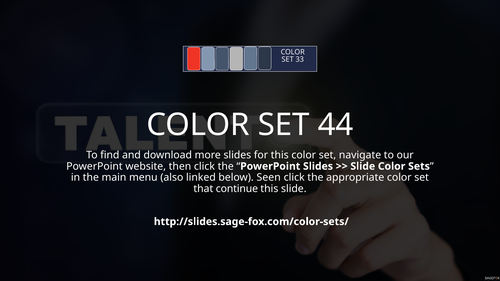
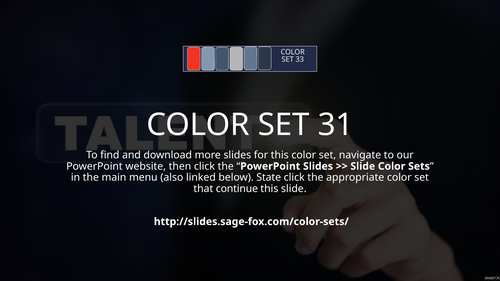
44: 44 -> 31 (336, 125)
Seen: Seen -> State (269, 178)
